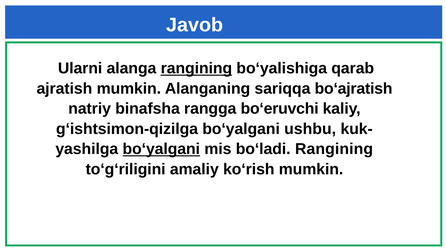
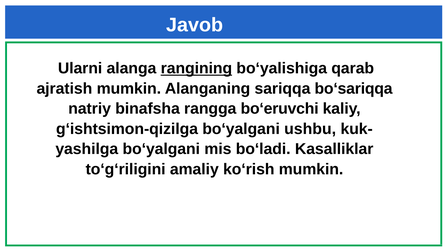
bo‘ajratish: bo‘ajratish -> bo‘sariqqa (354, 88)
bo‘yalgani underline: present -> none (161, 149)
bo‘ladi Rangining: Rangining -> Kasalliklar (334, 149)
